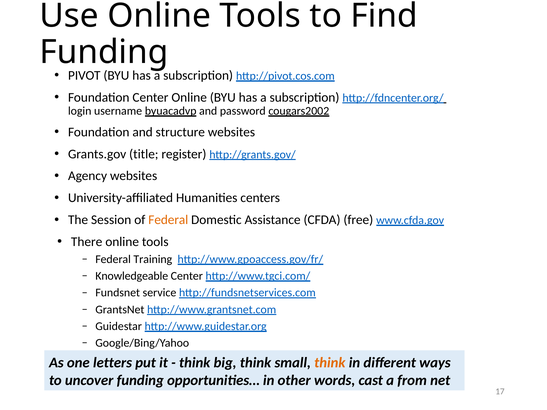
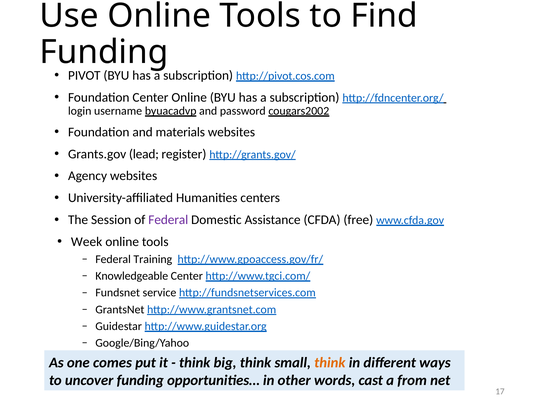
structure: structure -> materials (180, 132)
title: title -> lead (144, 154)
Federal colour: orange -> purple (168, 220)
There: There -> Week (87, 242)
letters: letters -> comes (112, 363)
